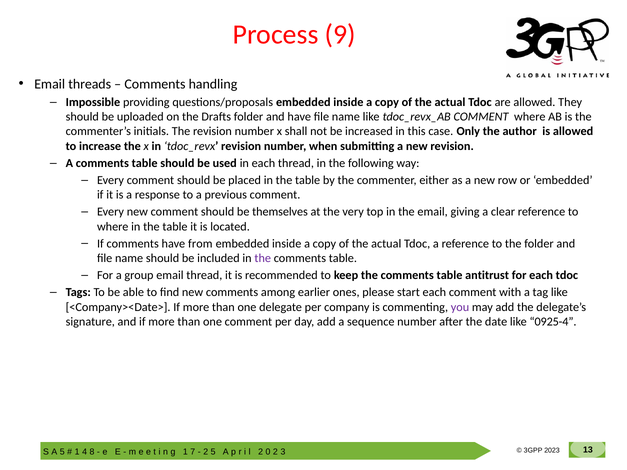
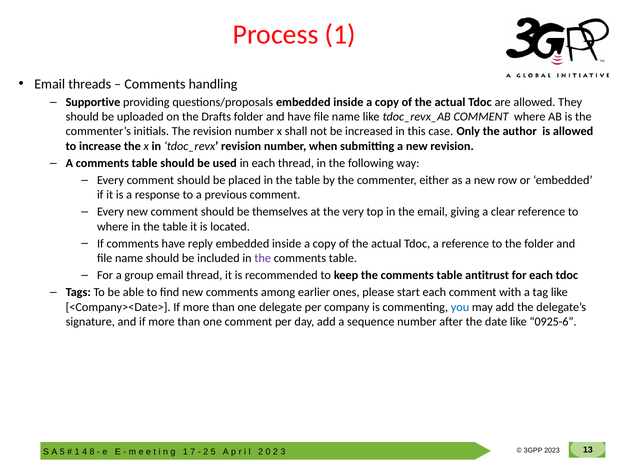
Process 9: 9 -> 1 (340, 35)
Impossible: Impossible -> Supportive (93, 102)
from: from -> reply (200, 244)
you colour: purple -> blue (460, 307)
0925-4: 0925-4 -> 0925-6 (553, 322)
